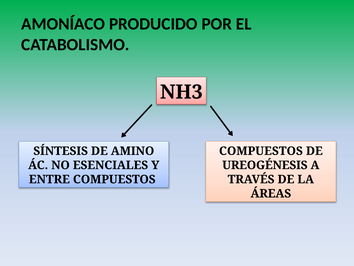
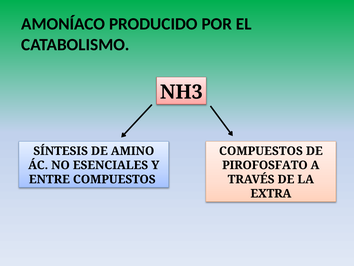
UREOGÉNESIS: UREOGÉNESIS -> PIROFOSFATO (265, 165)
ÁREAS: ÁREAS -> EXTRA (271, 193)
